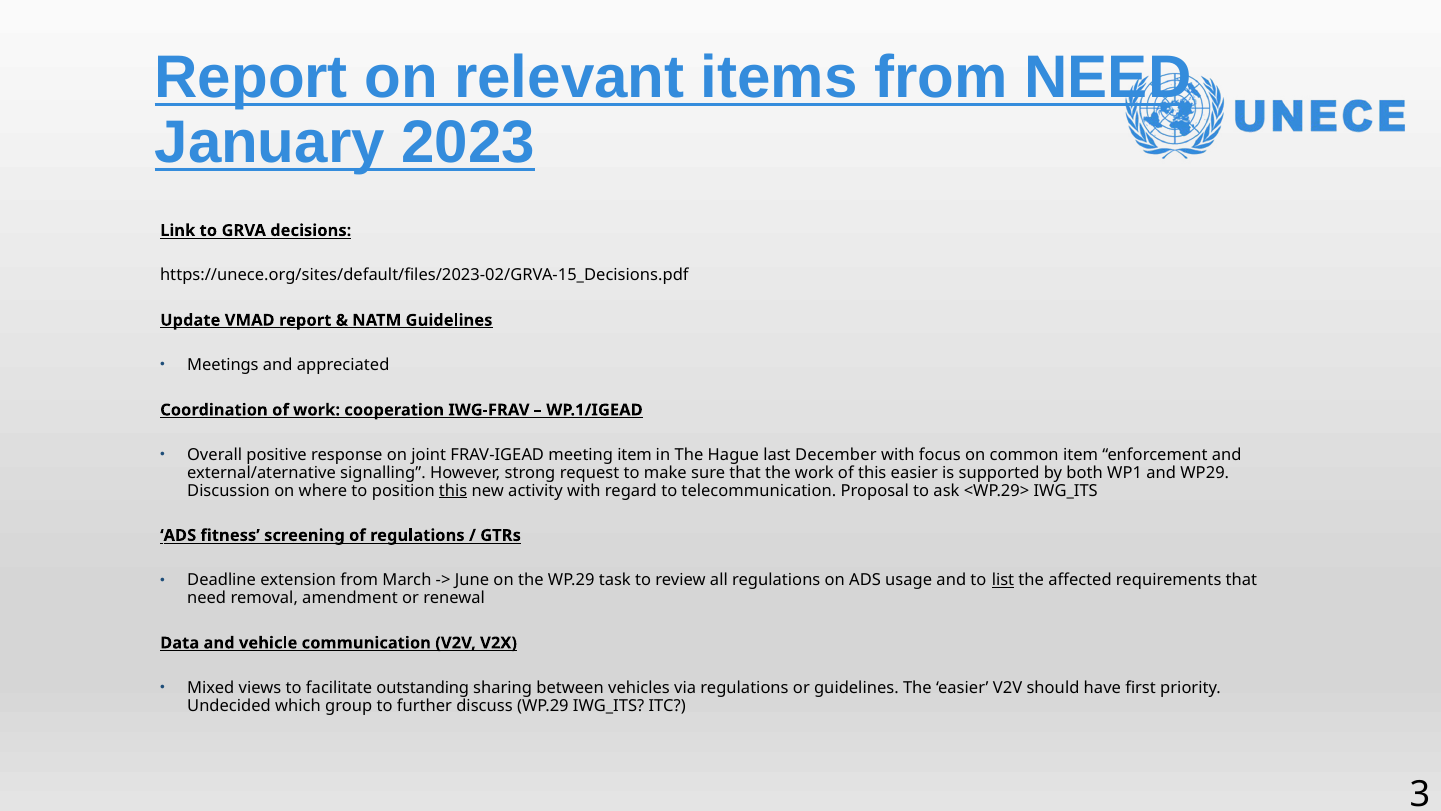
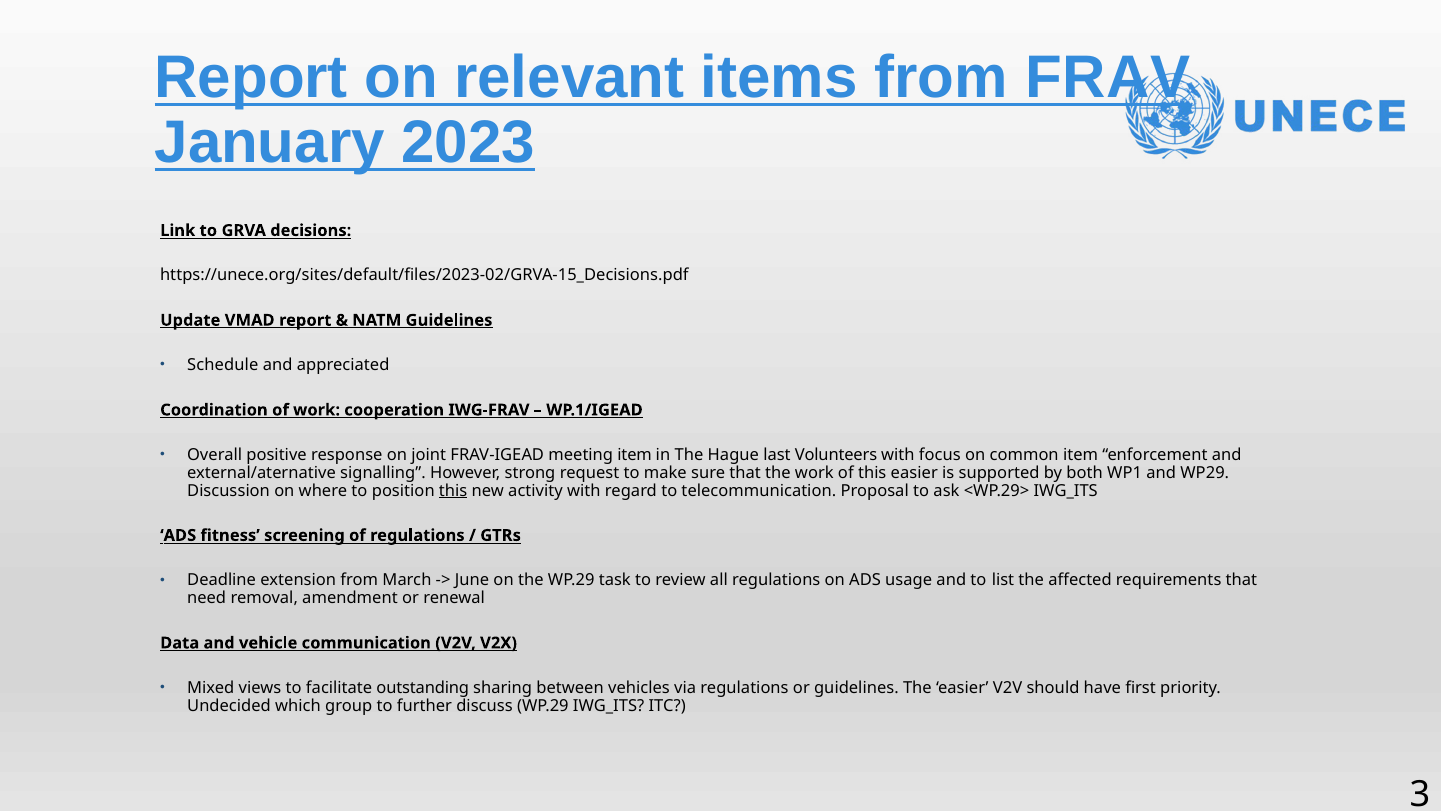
from NEED: NEED -> FRAV (1108, 78)
Meetings: Meetings -> Schedule (223, 365)
December: December -> Volunteers (836, 455)
list underline: present -> none (1003, 580)
